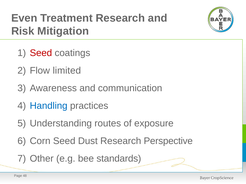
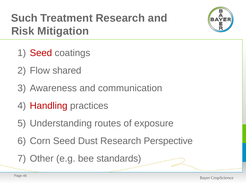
Even: Even -> Such (24, 18)
limited: limited -> shared (67, 71)
Handling colour: blue -> red (49, 106)
